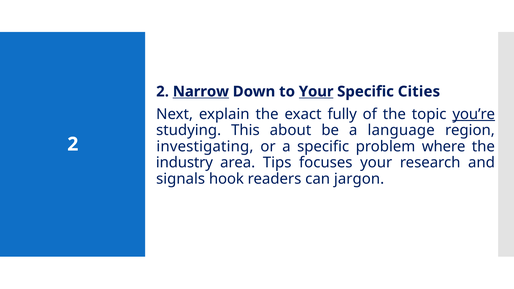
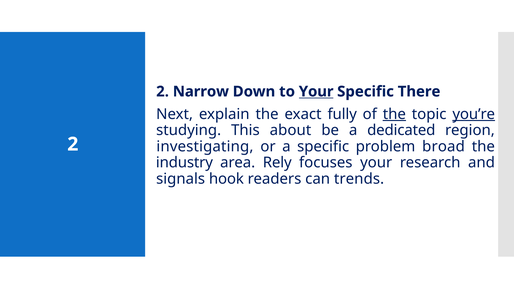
Narrow underline: present -> none (201, 92)
Cities: Cities -> There (419, 92)
the underline: none -> present (394, 114)
language: language -> dedicated (401, 130)
where: where -> broad (444, 147)
Tips: Tips -> Rely (277, 163)
jargon: jargon -> trends (359, 179)
